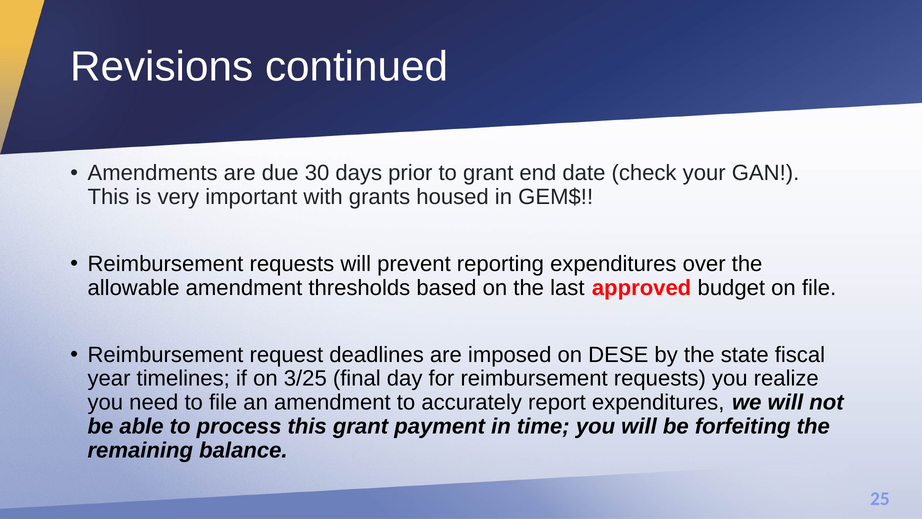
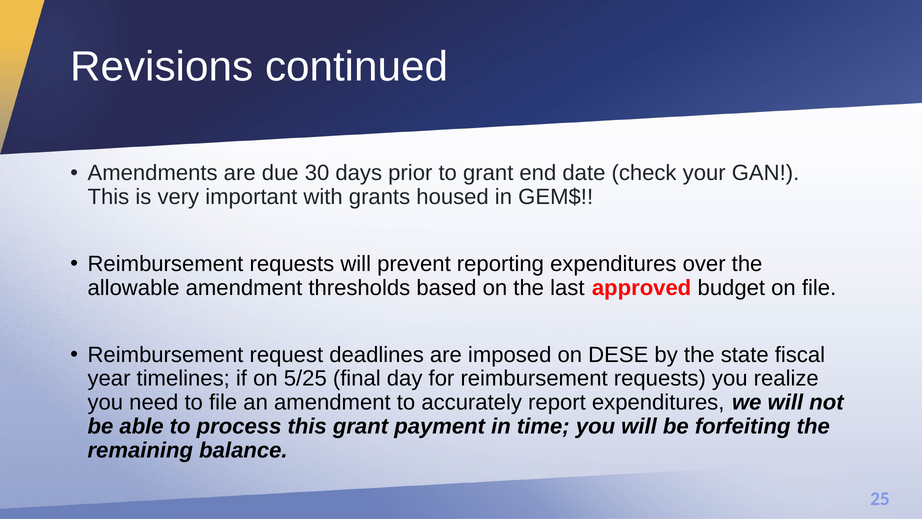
3/25: 3/25 -> 5/25 (305, 378)
